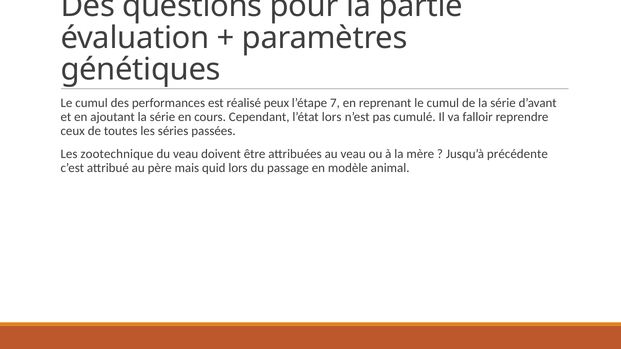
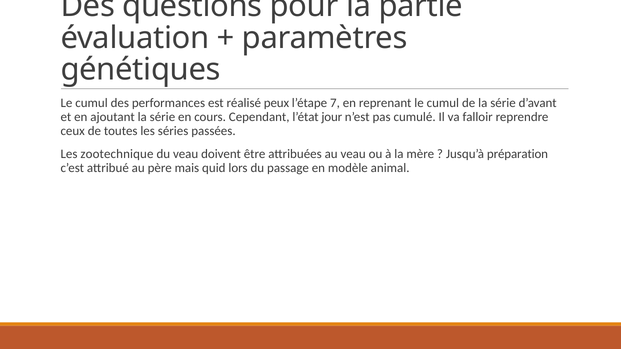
l’état lors: lors -> jour (332, 117)
précédente: précédente -> préparation (518, 154)
